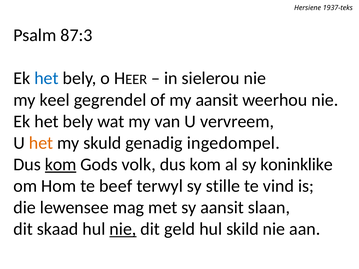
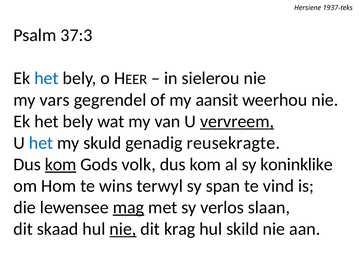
87:3: 87:3 -> 37:3 (76, 35)
keel: keel -> vars (55, 100)
vervreem underline: none -> present (237, 121)
het colour: orange -> blue (41, 143)
ingedompel: ingedompel -> reusekragte (233, 143)
beef: beef -> wins (116, 186)
stille: stille -> span (223, 186)
mag underline: none -> present (128, 208)
sy aansit: aansit -> verlos (222, 208)
geld: geld -> krag (180, 229)
